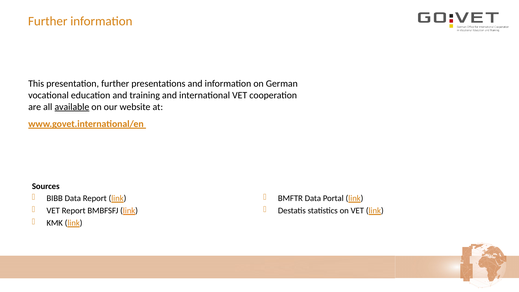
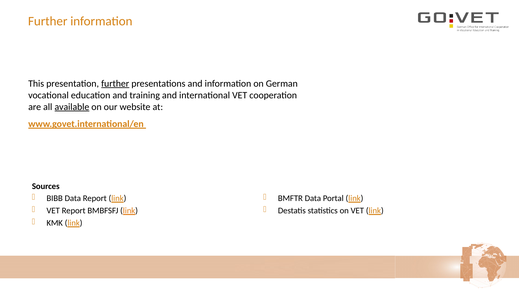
further underline: none -> present (115, 83)
